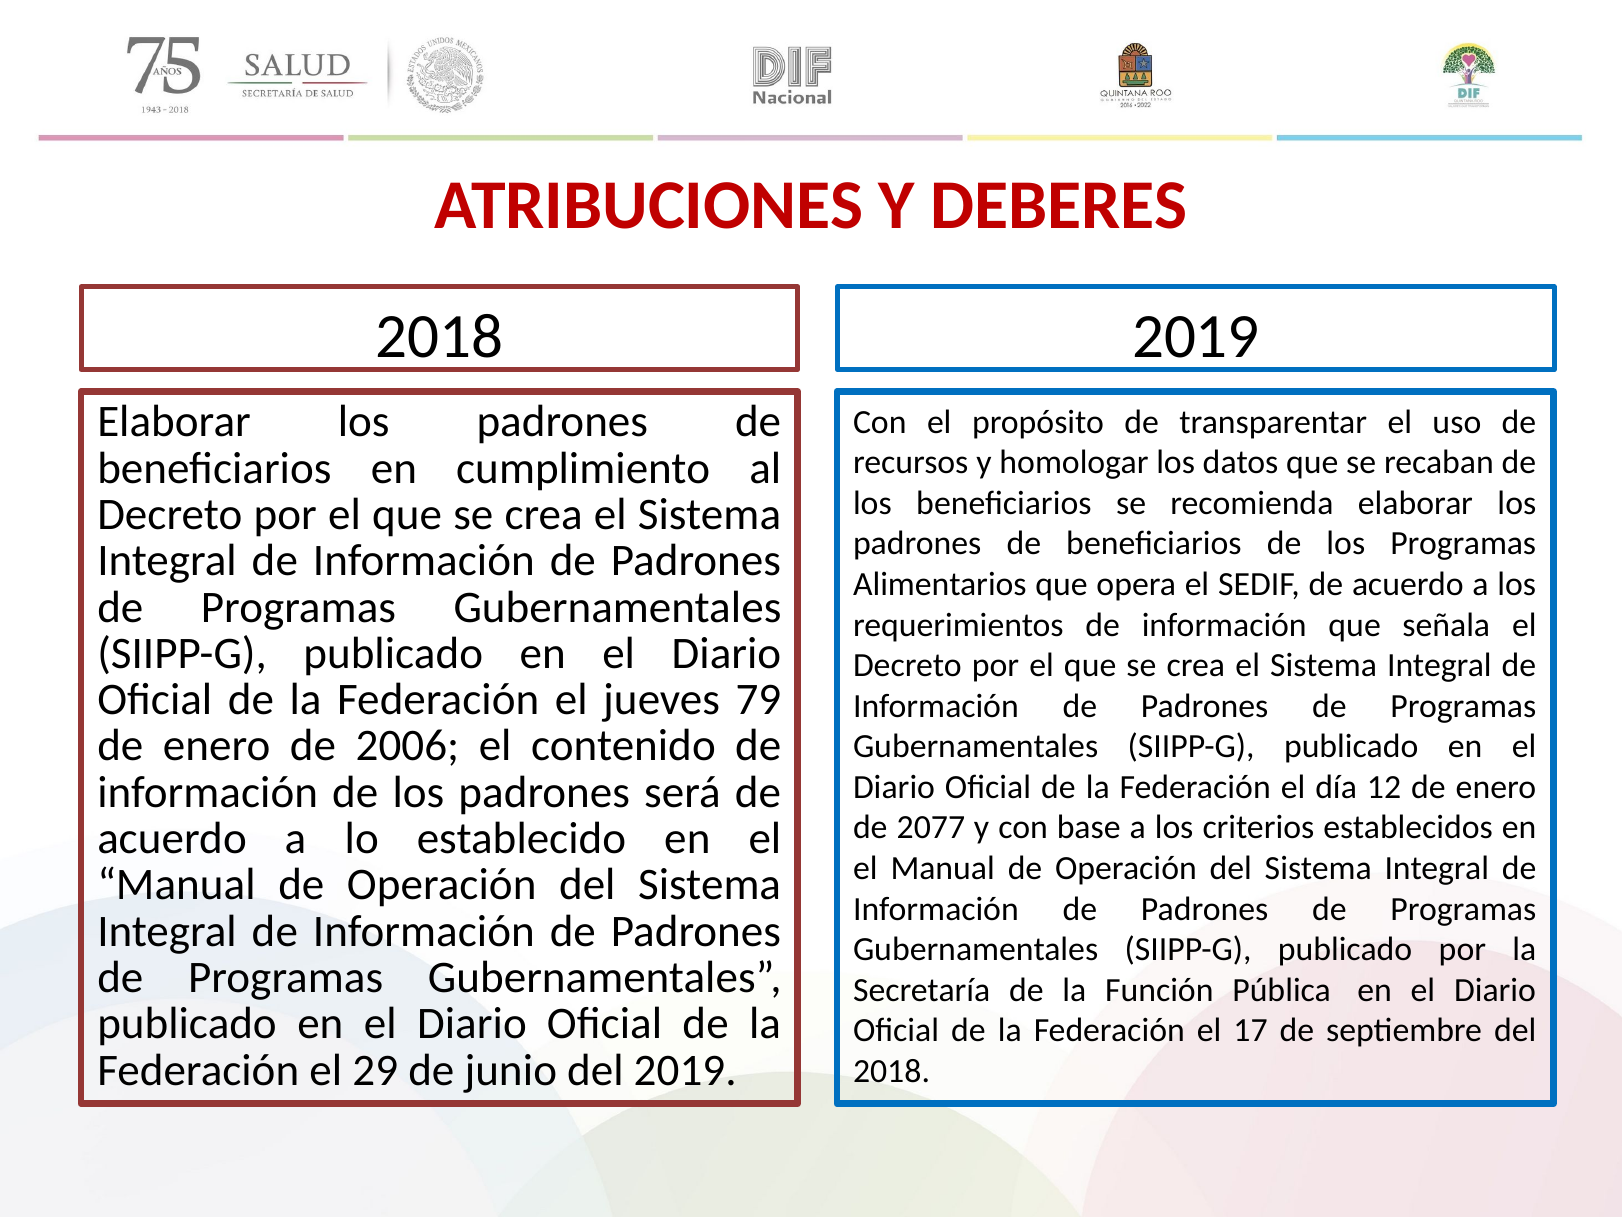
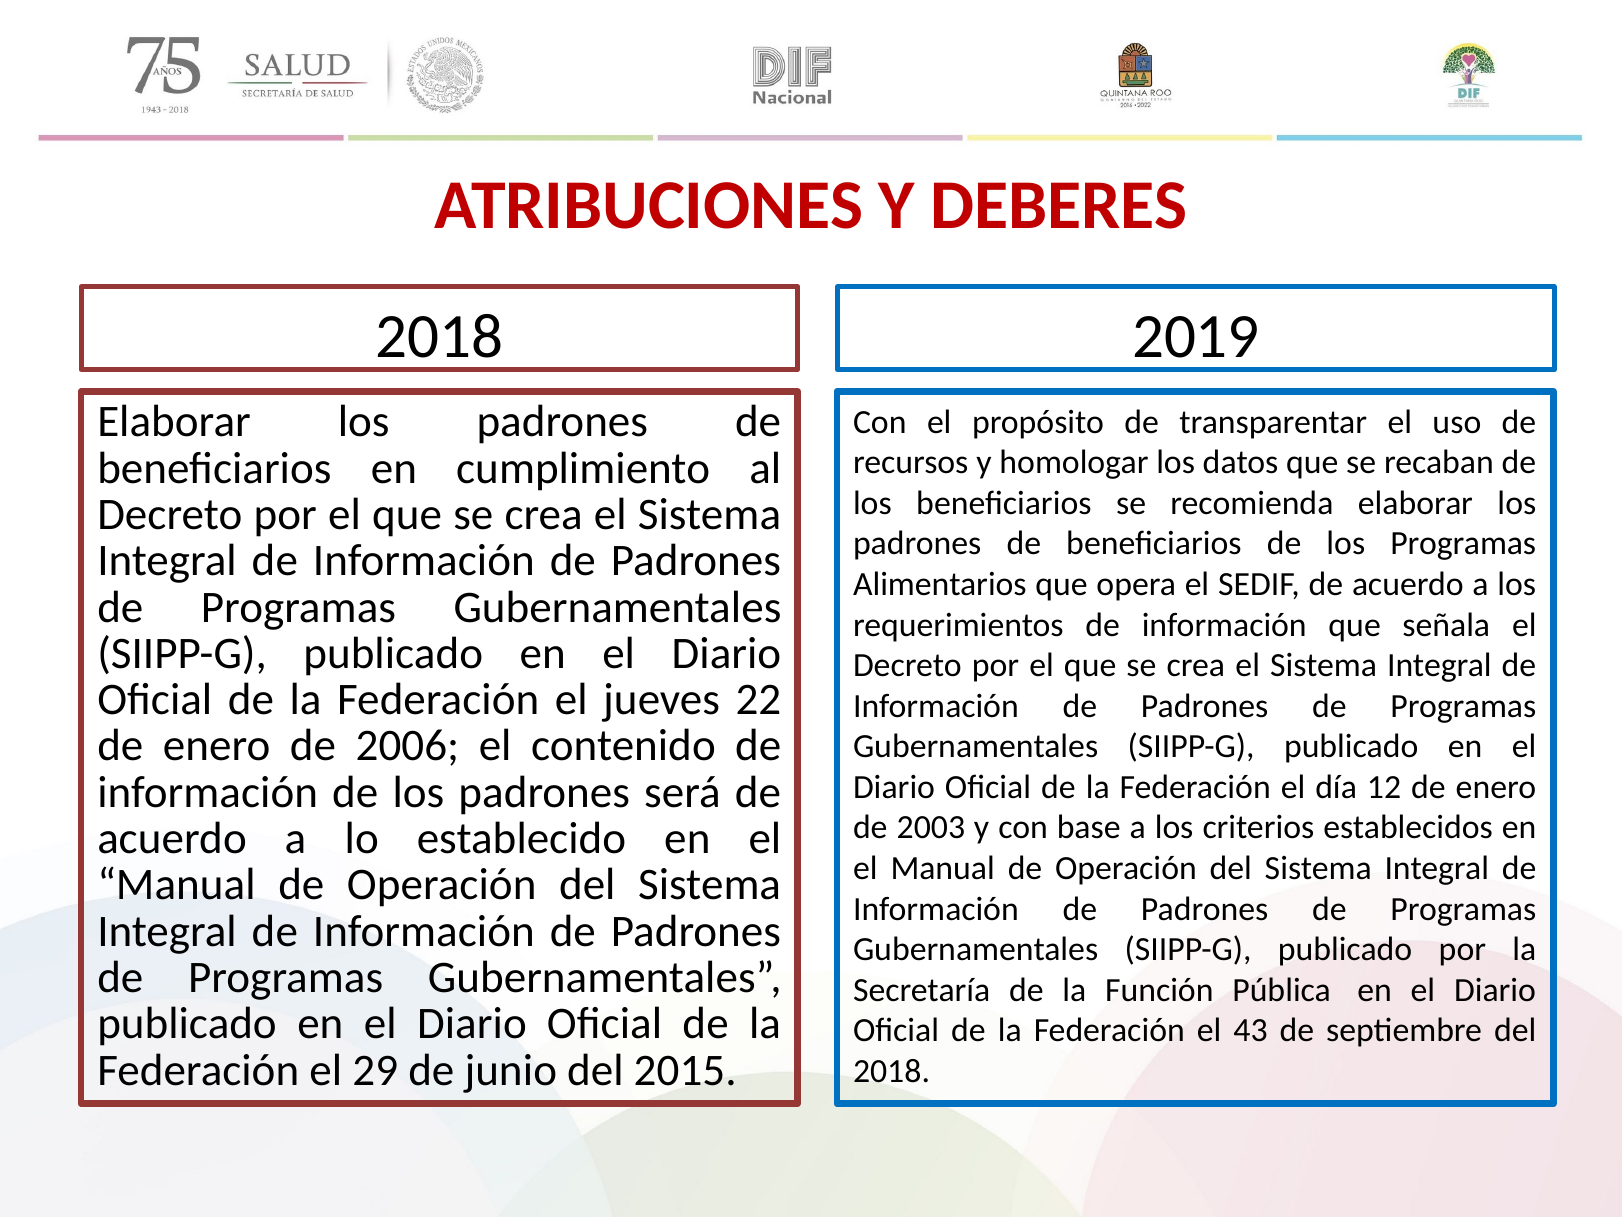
79: 79 -> 22 (758, 700)
2077: 2077 -> 2003 (931, 827)
17: 17 -> 43 (1251, 1030)
del 2019: 2019 -> 2015 (685, 1070)
